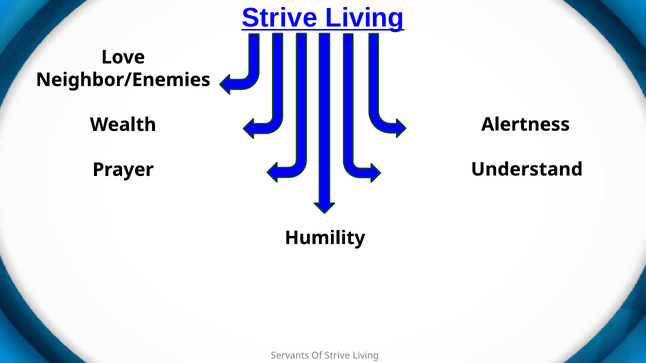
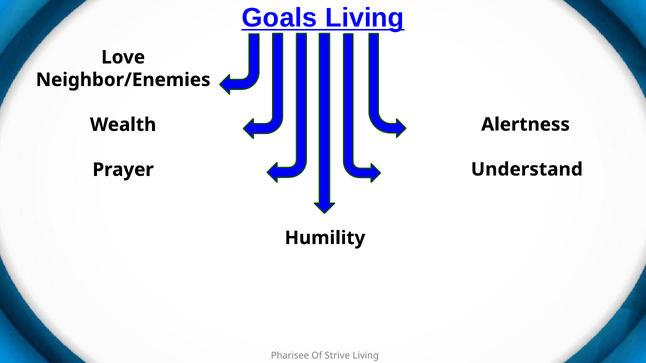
Strive: Strive -> Goals (280, 18)
Servants: Servants -> Pharisee (290, 356)
